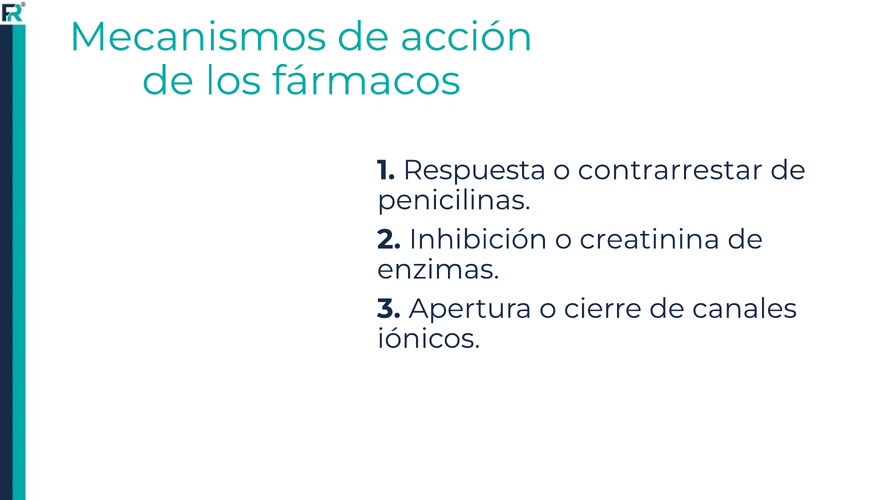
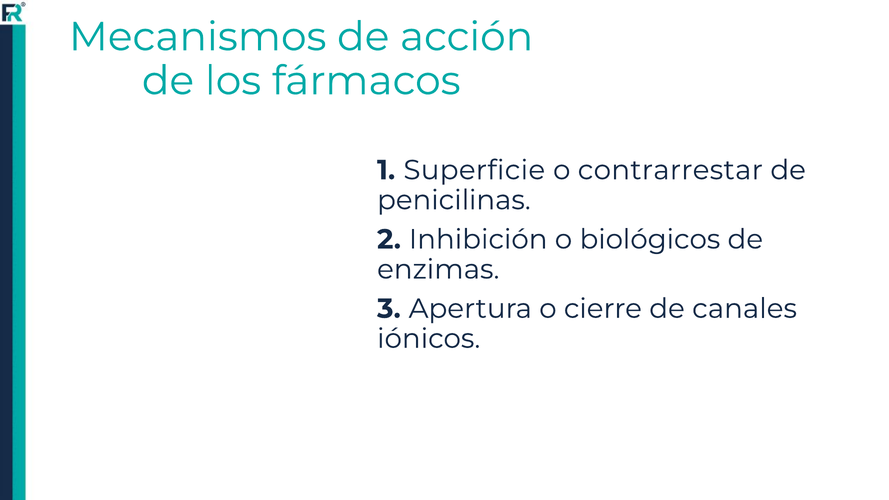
Respuesta: Respuesta -> Superficie (474, 170)
creatinina: creatinina -> biológicos (650, 239)
